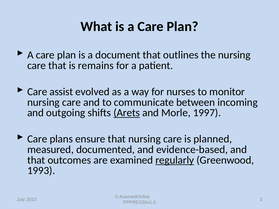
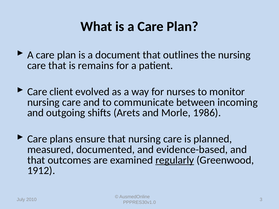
assist: assist -> client (61, 92)
Arets underline: present -> none (127, 113)
1997: 1997 -> 1986 (207, 113)
1993: 1993 -> 1912 (41, 171)
